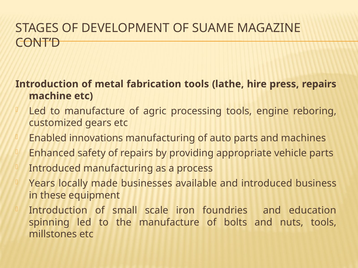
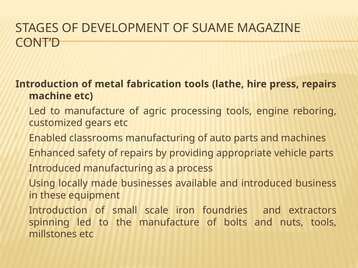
innovations: innovations -> classrooms (96, 138)
Years: Years -> Using (42, 184)
education: education -> extractors (313, 211)
